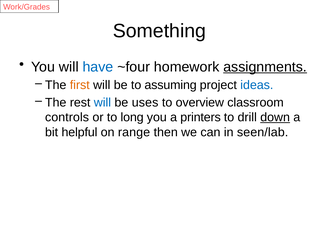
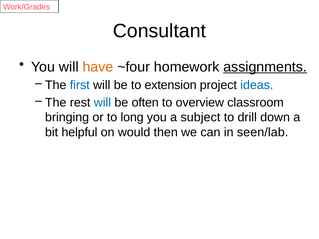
Something: Something -> Consultant (159, 31)
have colour: blue -> orange (98, 67)
first colour: orange -> blue (80, 85)
assuming: assuming -> extension (171, 85)
uses: uses -> often (145, 103)
controls: controls -> bringing (67, 118)
printers: printers -> subject (200, 118)
down underline: present -> none (275, 118)
range: range -> would (134, 132)
